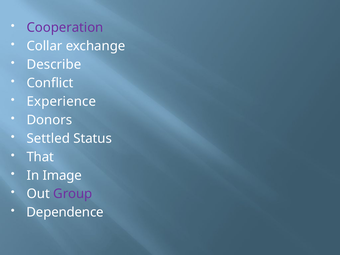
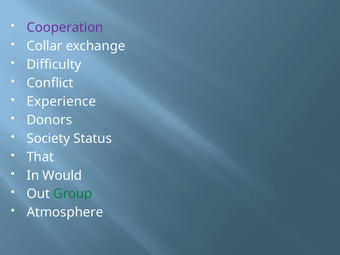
Describe: Describe -> Difficulty (54, 64)
Settled: Settled -> Society (48, 138)
Image: Image -> Would (62, 175)
Group colour: purple -> green (73, 194)
Dependence: Dependence -> Atmosphere (65, 212)
